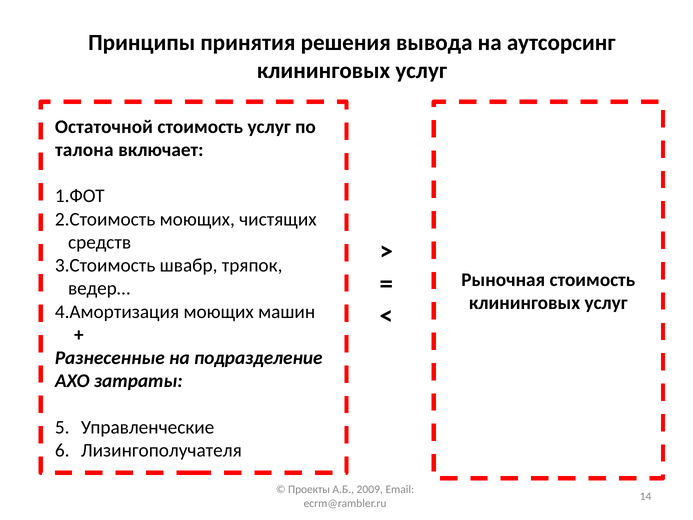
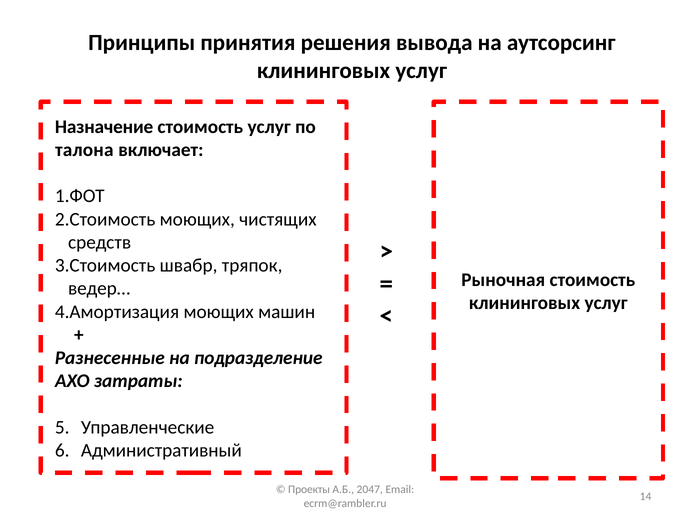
Остаточной: Остаточной -> Назначение (104, 127)
Лизингополучателя: Лизингополучателя -> Административный (161, 450)
2009: 2009 -> 2047 (370, 489)
